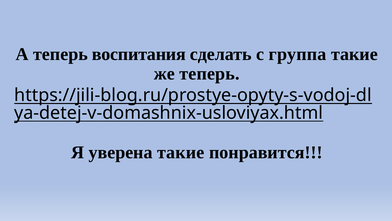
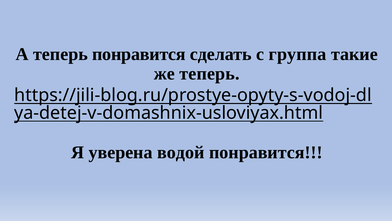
теперь воспитания: воспитания -> понравится (139, 54)
уверена такие: такие -> водой (181, 152)
